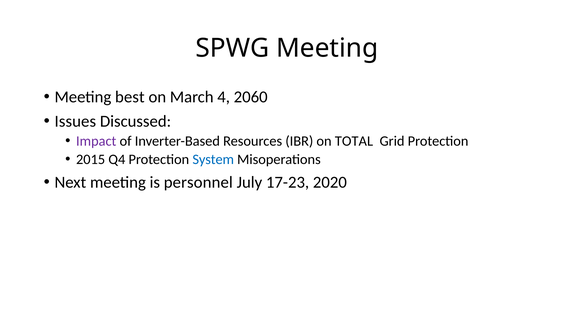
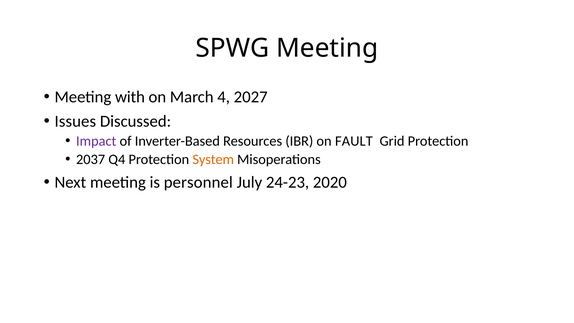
best: best -> with (130, 97)
2060: 2060 -> 2027 (251, 97)
TOTAL: TOTAL -> FAULT (354, 141)
2015: 2015 -> 2037 (91, 159)
System colour: blue -> orange (213, 159)
17-23: 17-23 -> 24-23 (288, 182)
